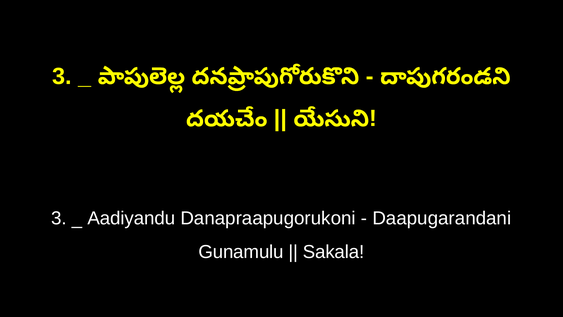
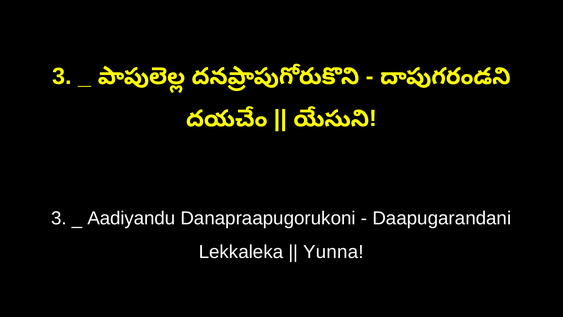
Gunamulu: Gunamulu -> Lekkaleka (241, 252)
Sakala: Sakala -> Yunna (333, 252)
